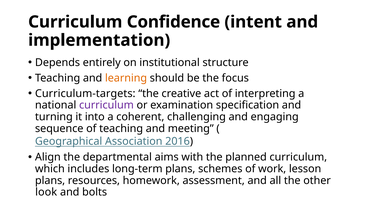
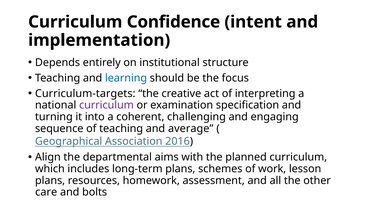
learning colour: orange -> blue (126, 78)
meeting: meeting -> average (191, 128)
look: look -> care (46, 192)
